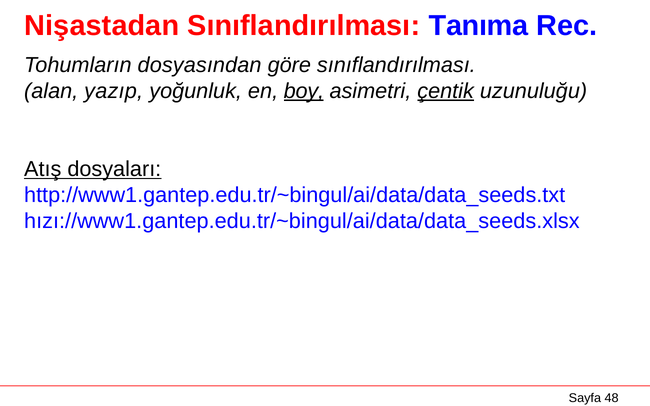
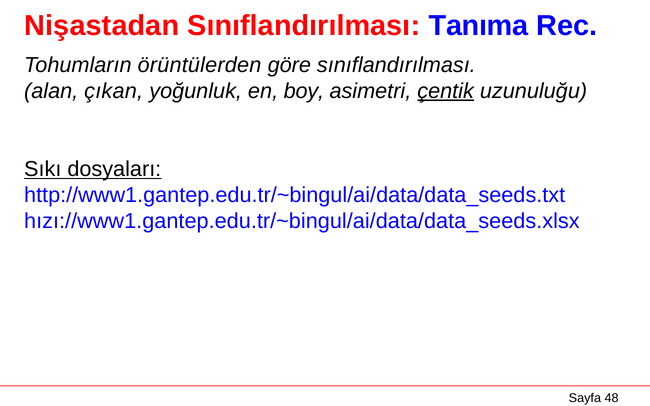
dosyasından: dosyasından -> örüntülerden (200, 65)
yazıp: yazıp -> çıkan (114, 91)
boy underline: present -> none (304, 91)
Atış: Atış -> Sıkı (43, 169)
